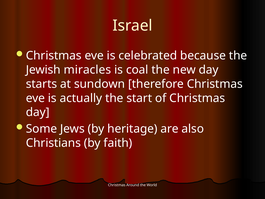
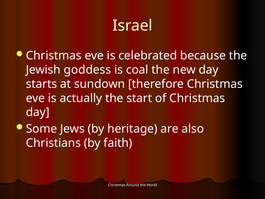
miracles: miracles -> goddess (87, 70)
